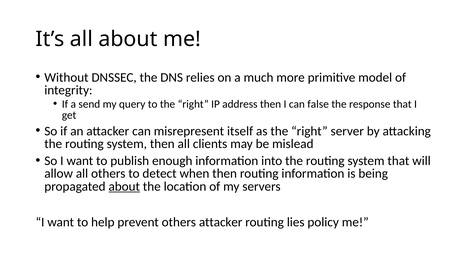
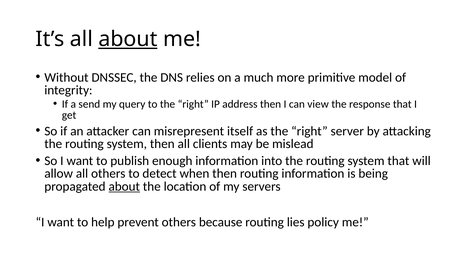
about underline: none -> present (128, 39)
false: false -> view (318, 104)
others attacker: attacker -> because (221, 223)
